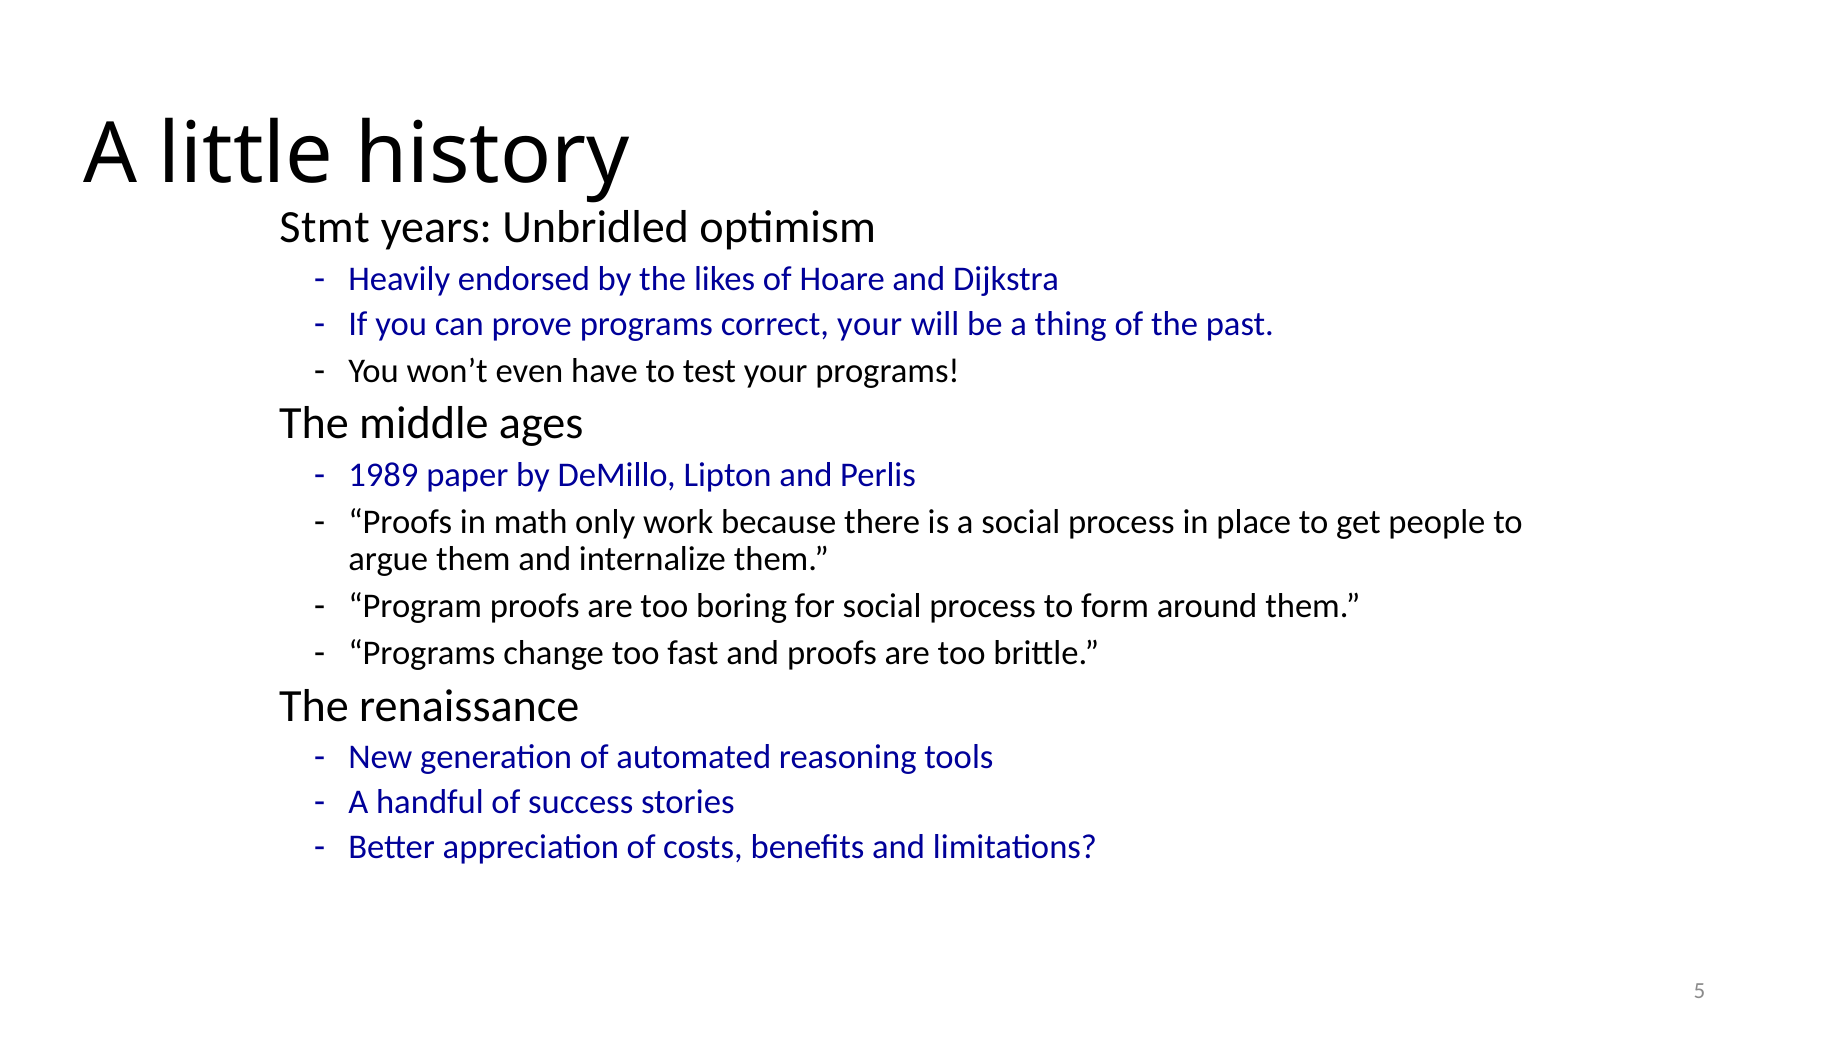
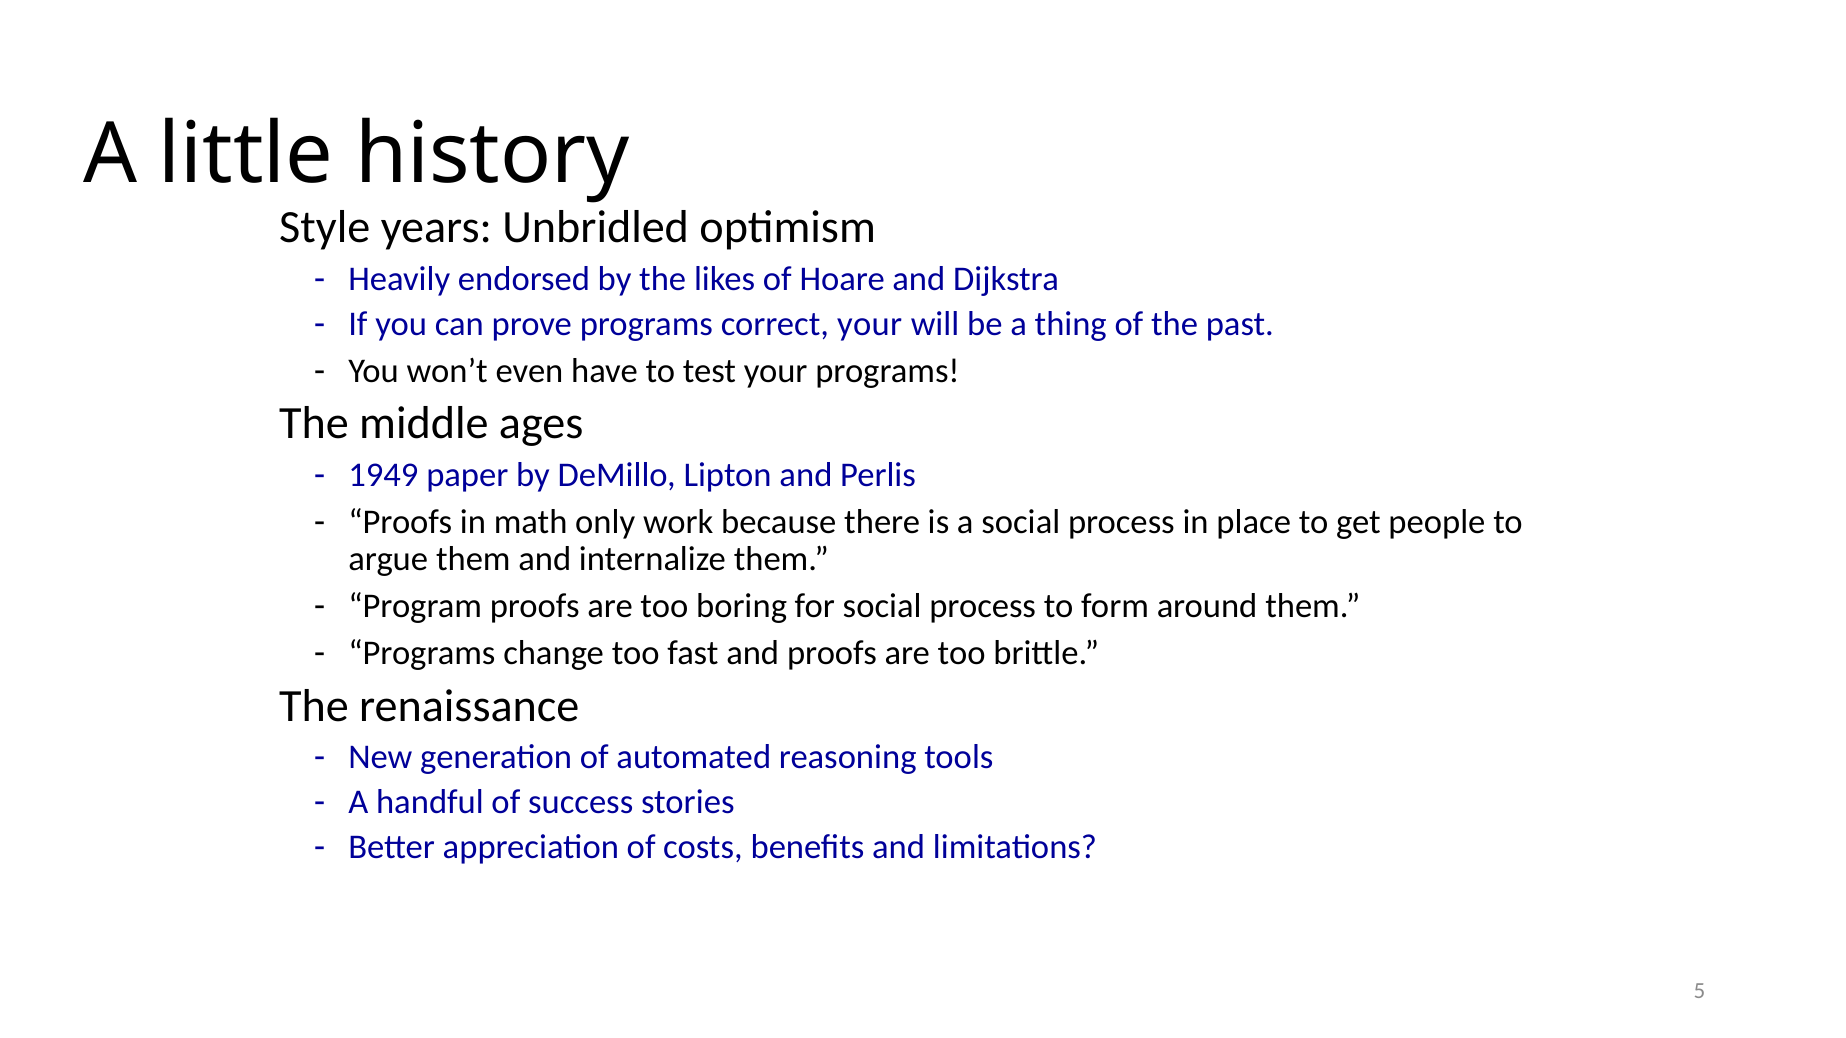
Stmt: Stmt -> Style (325, 228)
1989: 1989 -> 1949 (383, 475)
